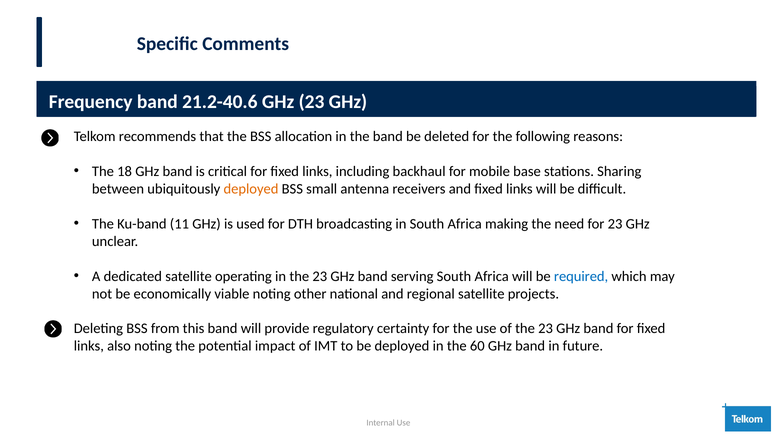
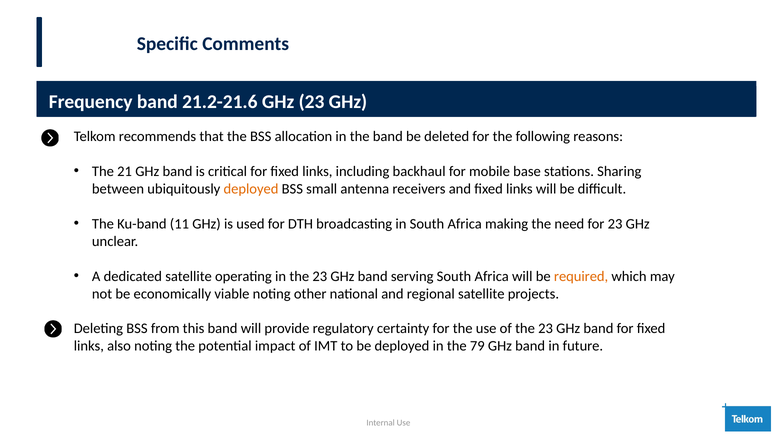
21.2-40.6: 21.2-40.6 -> 21.2-21.6 (220, 102)
18: 18 -> 21 (125, 171)
required colour: blue -> orange (581, 276)
60: 60 -> 79 (477, 346)
